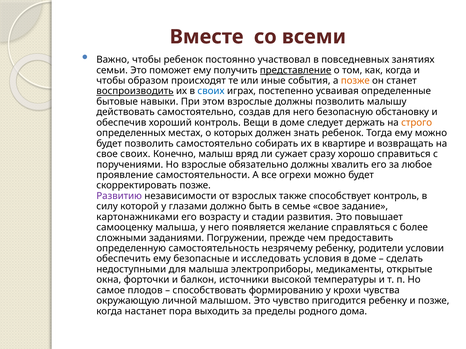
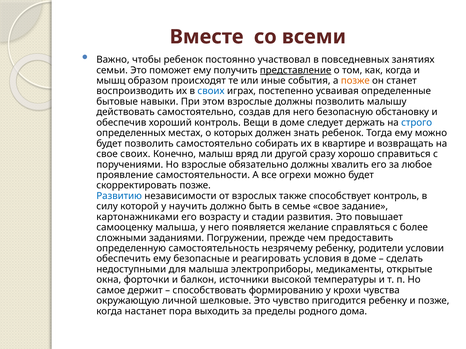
чтобы: чтобы -> мышц (111, 81)
воспроизводить underline: present -> none (135, 91)
строго colour: orange -> blue (417, 123)
сужает: сужает -> другой (291, 154)
Развитию colour: purple -> blue (119, 196)
глазами: глазами -> научить (188, 207)
исследовать: исследовать -> реагировать (271, 259)
плодов: плодов -> держит (145, 291)
малышом: малышом -> шелковые (225, 301)
